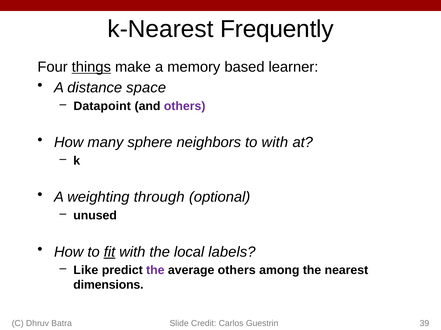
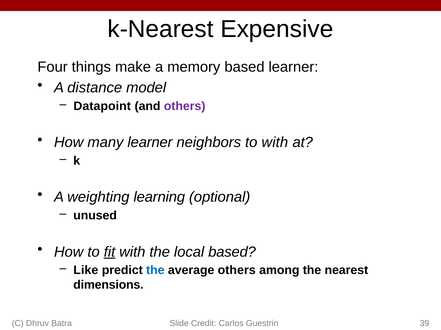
Frequently: Frequently -> Expensive (277, 29)
things underline: present -> none (91, 67)
space: space -> model (146, 88)
many sphere: sphere -> learner (150, 143)
through: through -> learning (159, 198)
local labels: labels -> based (232, 252)
the colour: purple -> blue (155, 271)
